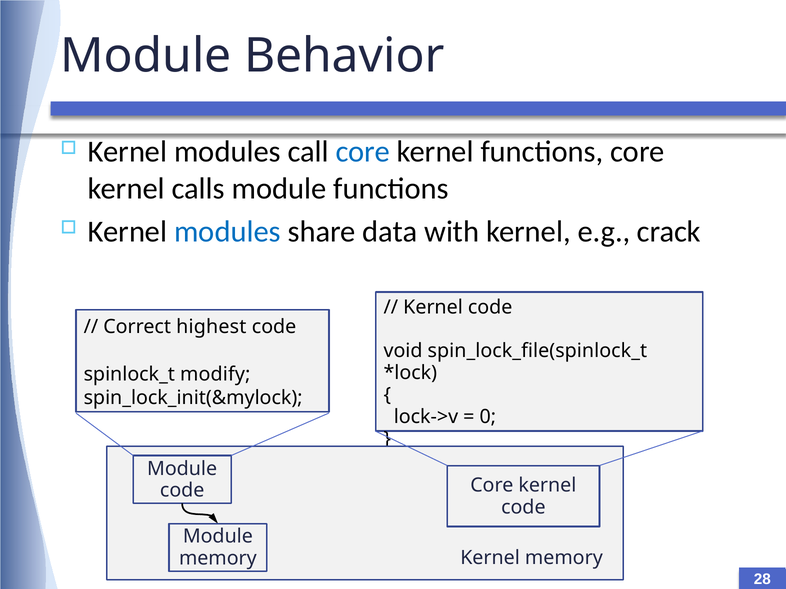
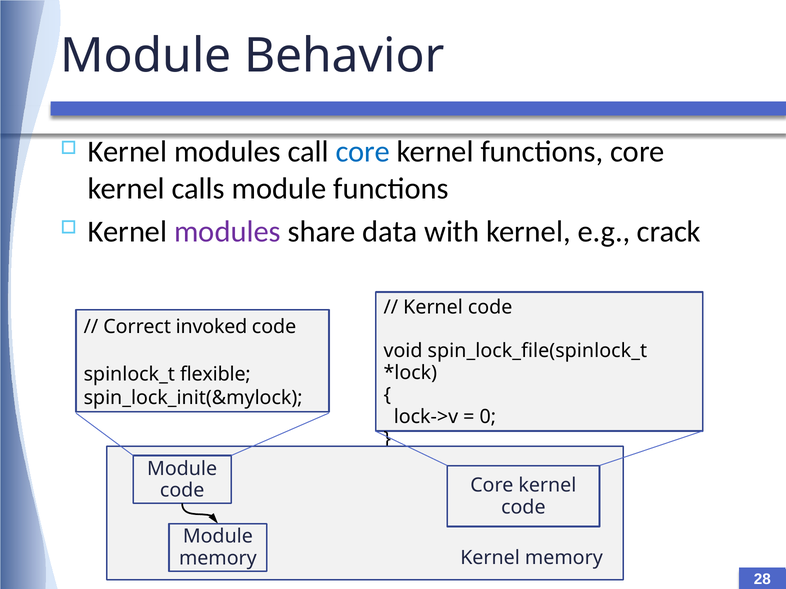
modules colour: blue -> purple (227, 232)
highest: highest -> invoked (211, 327)
modify: modify -> flexible (215, 374)
